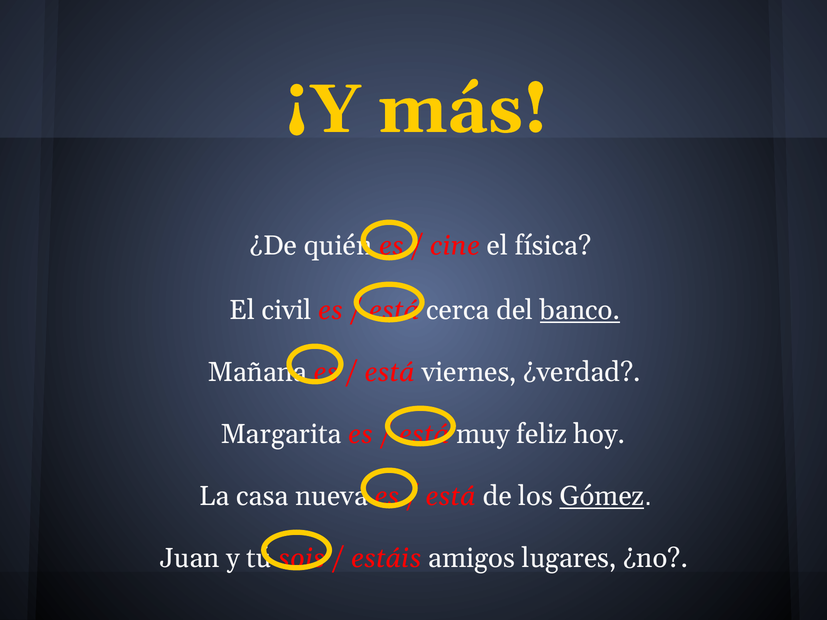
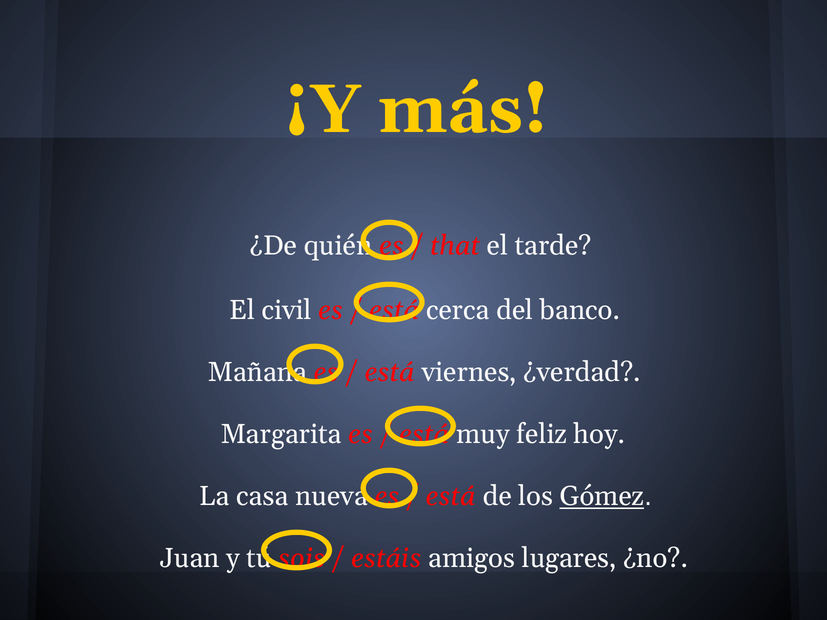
cine: cine -> that (455, 246)
física: física -> tarde (553, 246)
banco underline: present -> none (580, 310)
